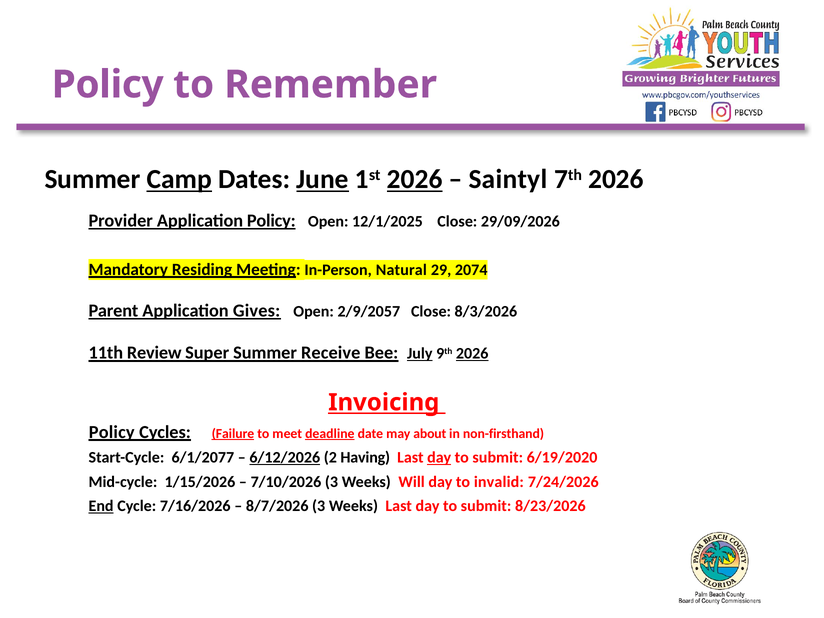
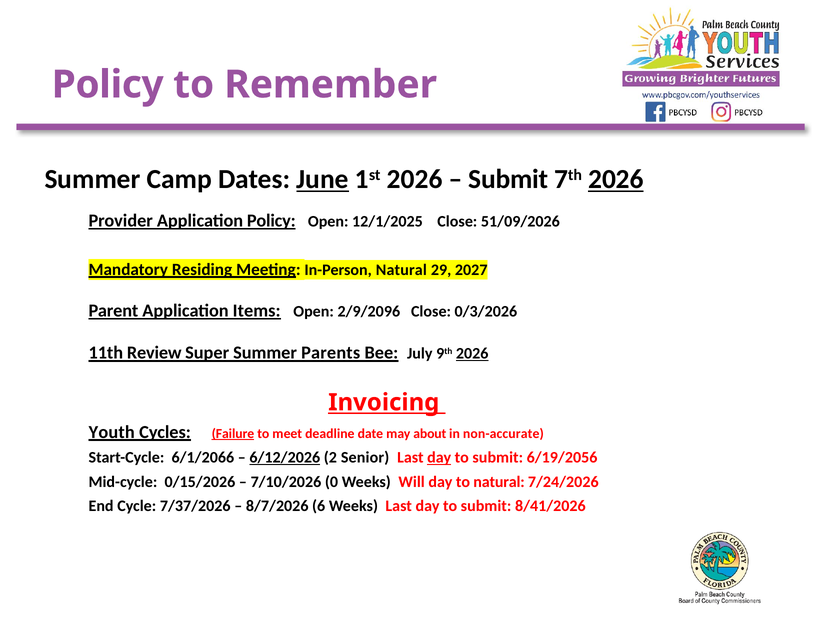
Camp underline: present -> none (179, 179)
2026 underline: present -> none (415, 179)
Saintyl: Saintyl -> Submit (508, 179)
2026 underline: none -> present (616, 179)
29/09/2026: 29/09/2026 -> 51/09/2026 (520, 222)
2074: 2074 -> 2027 (471, 270)
Gives: Gives -> Items (257, 311)
2/9/2057: 2/9/2057 -> 2/9/2096 (369, 312)
8/3/2026: 8/3/2026 -> 0/3/2026 (486, 312)
Receive: Receive -> Parents (331, 353)
July underline: present -> none (420, 354)
Policy: Policy -> Youth (112, 432)
deadline underline: present -> none (330, 434)
non-firsthand: non-firsthand -> non-accurate (503, 434)
6/1/2077: 6/1/2077 -> 6/1/2066 (203, 458)
Having: Having -> Senior (365, 458)
6/19/2020: 6/19/2020 -> 6/19/2056 (562, 458)
1/15/2026: 1/15/2026 -> 0/15/2026 (200, 482)
7/10/2026 3: 3 -> 0 (332, 482)
to invalid: invalid -> natural (499, 482)
End underline: present -> none (101, 506)
7/16/2026: 7/16/2026 -> 7/37/2026 (195, 506)
8/7/2026 3: 3 -> 6 (319, 506)
8/23/2026: 8/23/2026 -> 8/41/2026 (550, 506)
